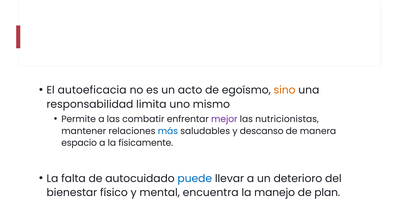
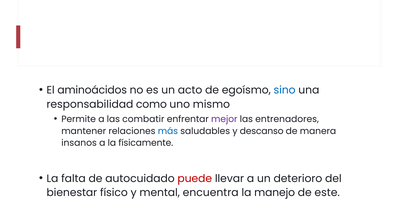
autoeficacia: autoeficacia -> aminoácidos (92, 90)
sino colour: orange -> blue (285, 90)
limita: limita -> como (151, 104)
nutricionistas: nutricionistas -> entrenadores (287, 119)
espacio: espacio -> insanos (79, 143)
puede colour: blue -> red (195, 179)
plan: plan -> este (327, 193)
